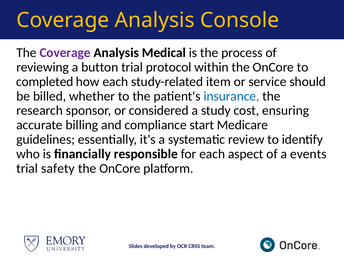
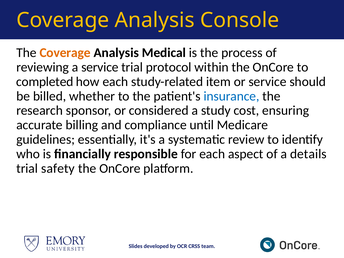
Coverage colour: purple -> orange (65, 53)
a button: button -> service (100, 67)
start: start -> until (202, 125)
events: events -> details (308, 154)
